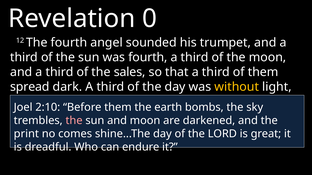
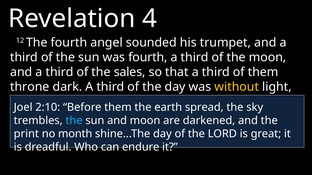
0: 0 -> 4 (150, 19)
spread: spread -> throne (30, 87)
bombs: bombs -> spread (204, 108)
the colour: pink -> light blue (74, 121)
comes: comes -> month (75, 134)
